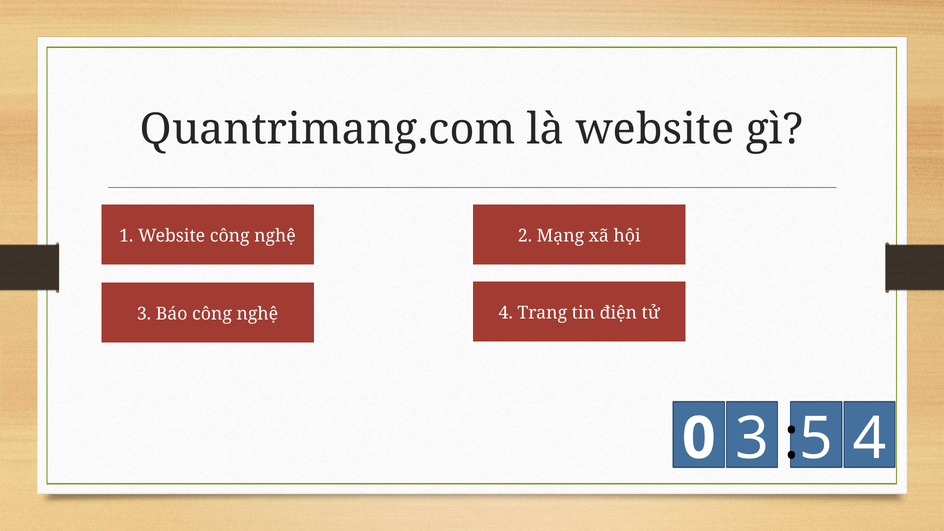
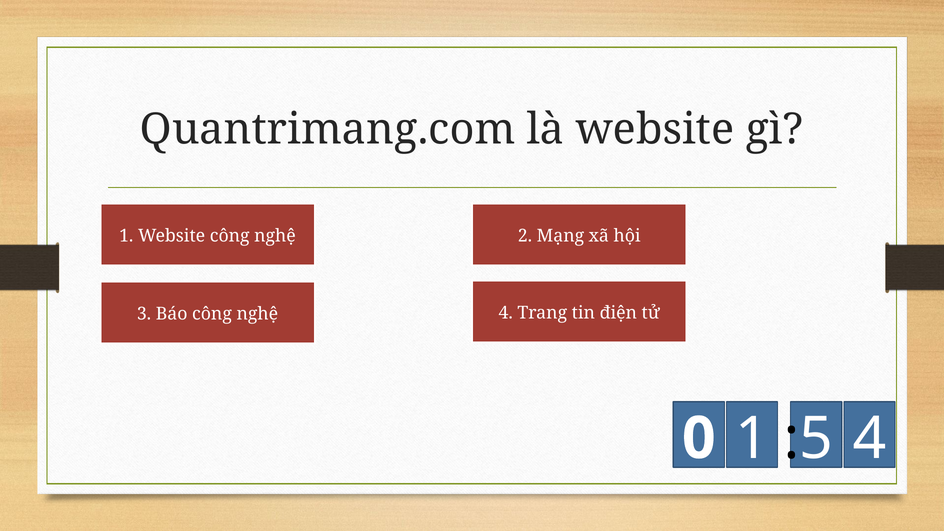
0 3: 3 -> 1 (752, 439)
